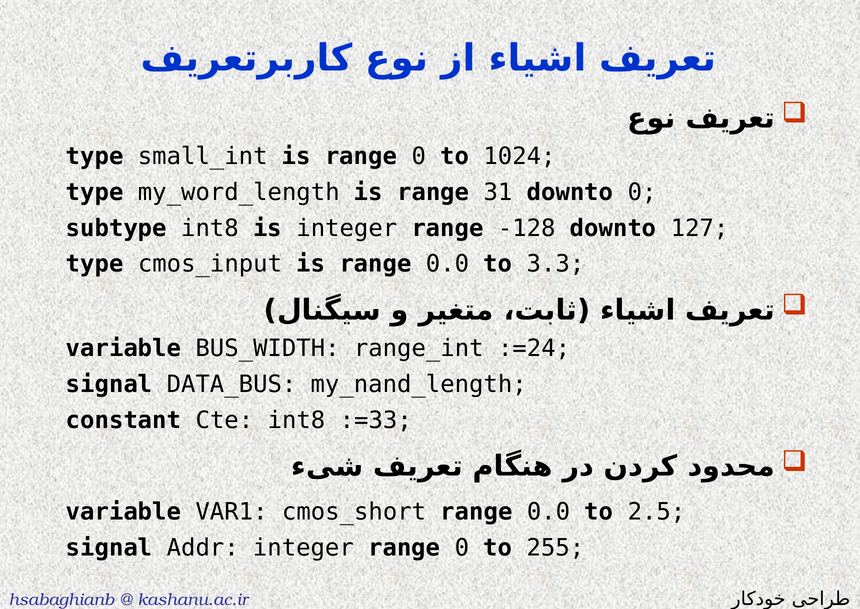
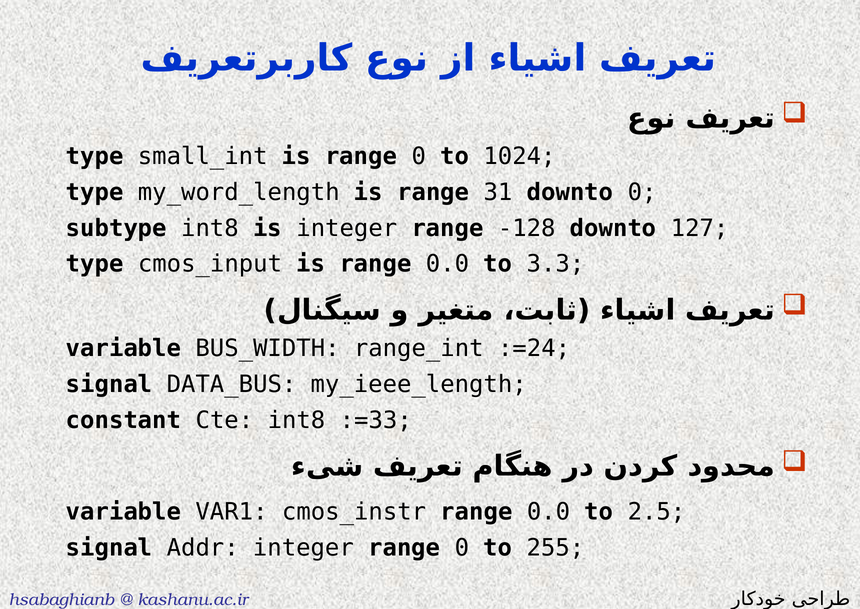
my_nand_length: my_nand_length -> my_ieee_length (419, 385)
cmos_short: cmos_short -> cmos_instr (354, 512)
